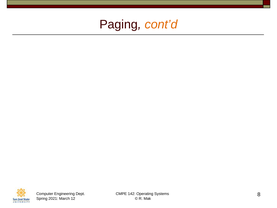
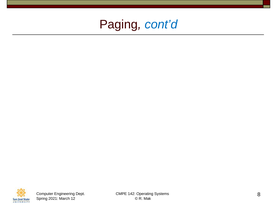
cont’d colour: orange -> blue (161, 24)
